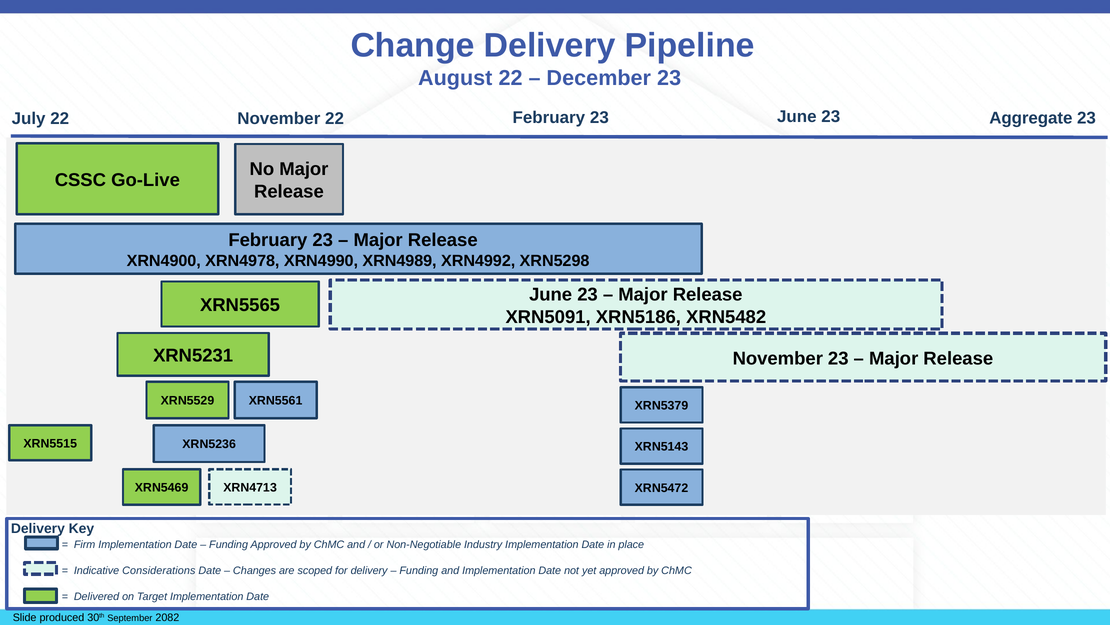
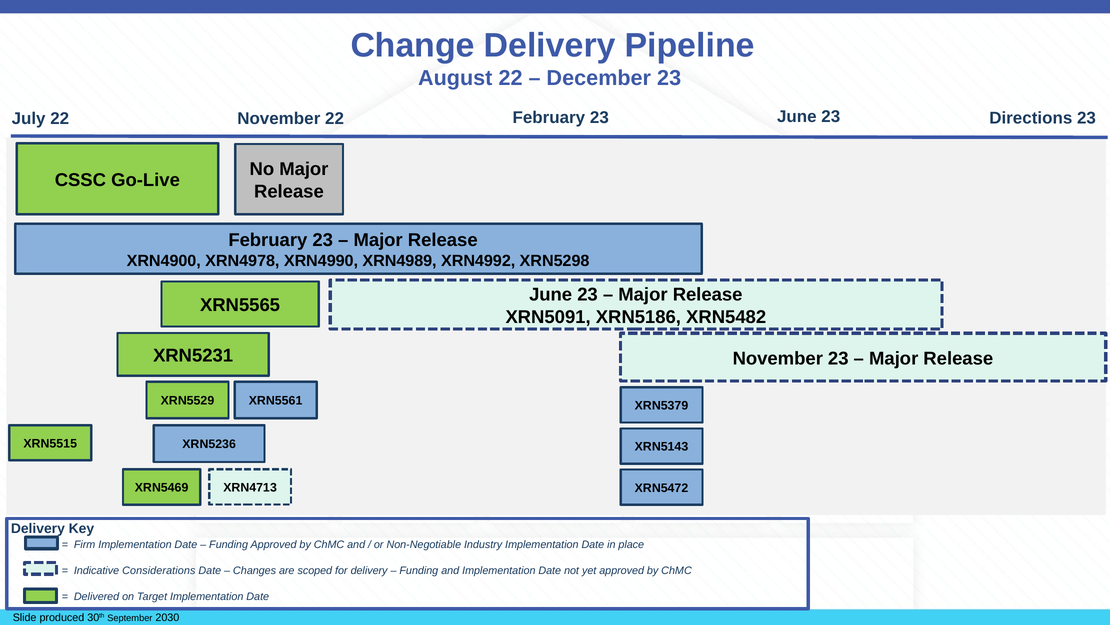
Aggregate: Aggregate -> Directions (1031, 118)
2082: 2082 -> 2030 (167, 617)
